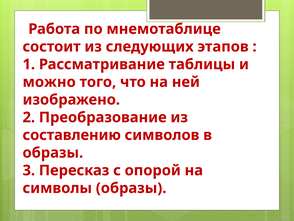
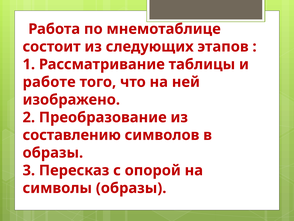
можно: можно -> работе (49, 82)
